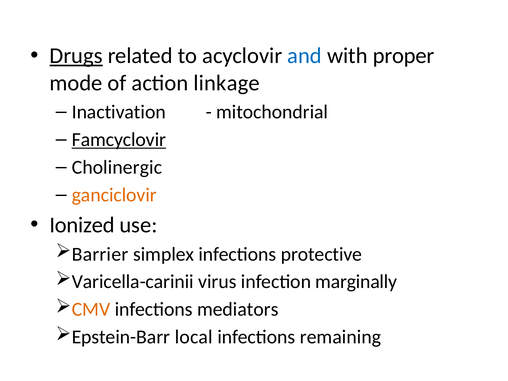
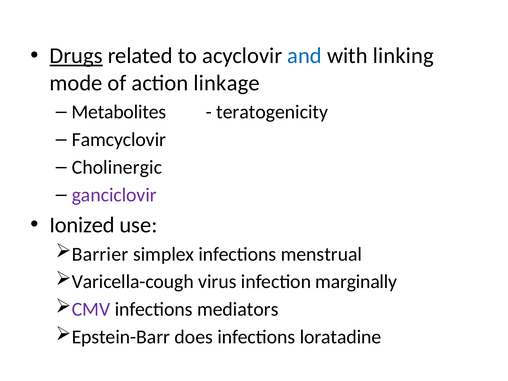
proper: proper -> linking (403, 56)
Inactivation: Inactivation -> Metabolites (119, 112)
mitochondrial: mitochondrial -> teratogenicity (272, 112)
Famcyclovir underline: present -> none (119, 140)
ganciclovir colour: orange -> purple (114, 195)
protective: protective -> menstrual (321, 254)
Varicella-carinii: Varicella-carinii -> Varicella-cough (133, 282)
CMV colour: orange -> purple (91, 309)
local: local -> does (194, 337)
remaining: remaining -> loratadine (340, 337)
